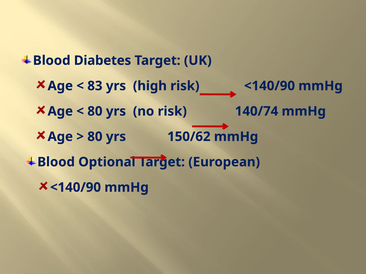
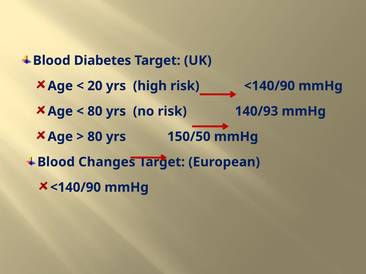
83: 83 -> 20 (95, 86)
140/74: 140/74 -> 140/93 (257, 111)
150/62: 150/62 -> 150/50 (189, 137)
Optional: Optional -> Changes (107, 162)
